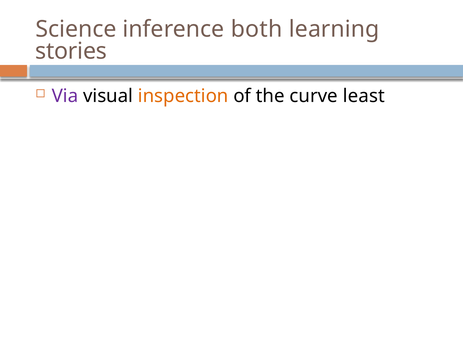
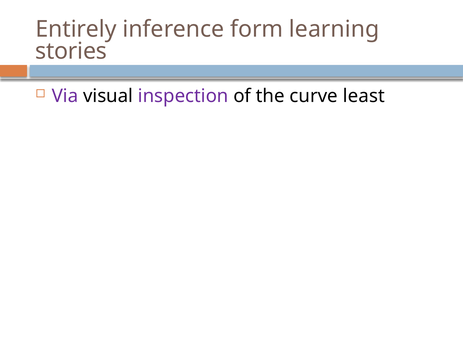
Science: Science -> Entirely (76, 29)
both: both -> form (257, 29)
inspection colour: orange -> purple (183, 96)
